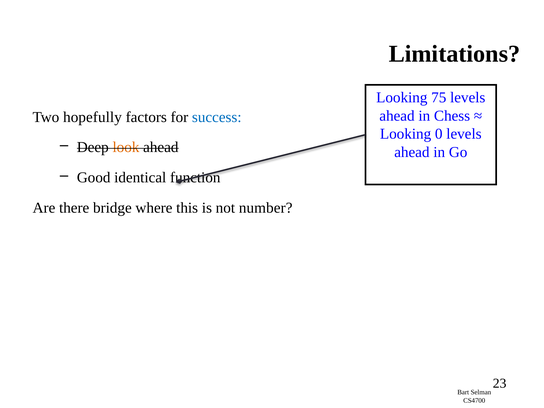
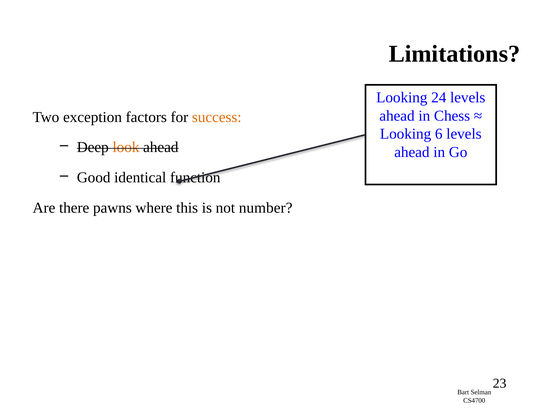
75: 75 -> 24 (439, 98)
hopefully: hopefully -> exception (92, 117)
success colour: blue -> orange (217, 117)
0: 0 -> 6 (439, 134)
bridge: bridge -> pawns (112, 208)
